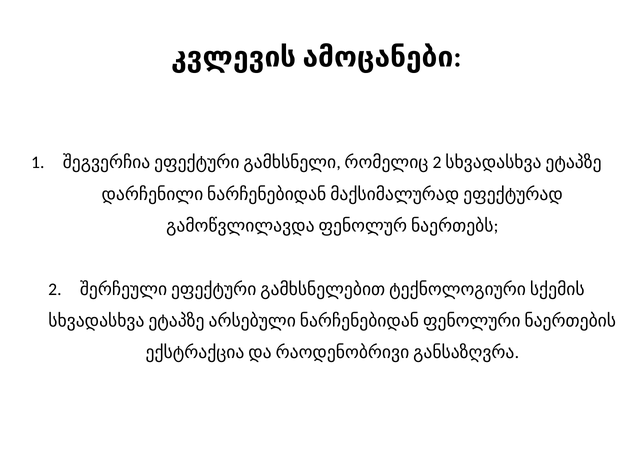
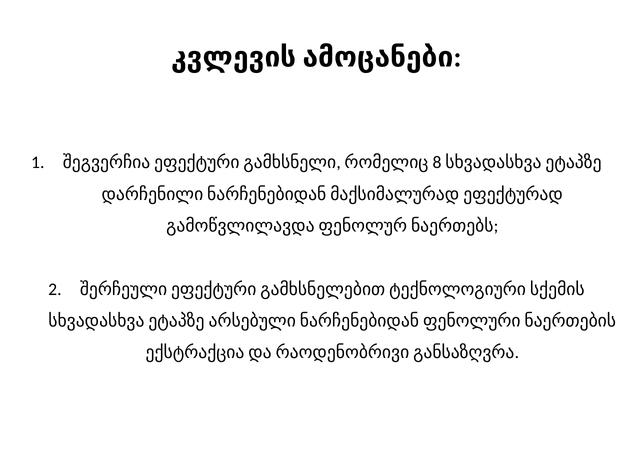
2: 2 -> 8 (437, 163)
